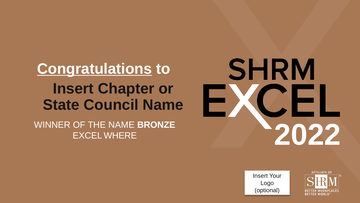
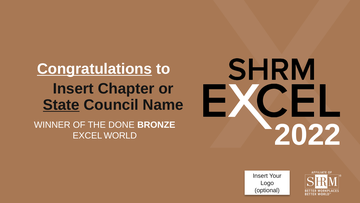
State underline: none -> present (61, 105)
THE NAME: NAME -> DONE (121, 125)
WHERE: WHERE -> WORLD (120, 135)
